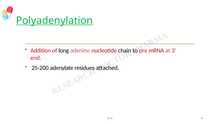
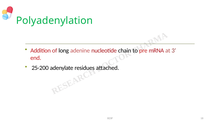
Polyadenylation underline: present -> none (54, 21)
